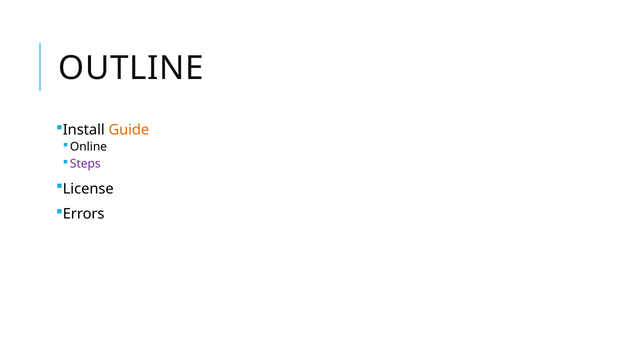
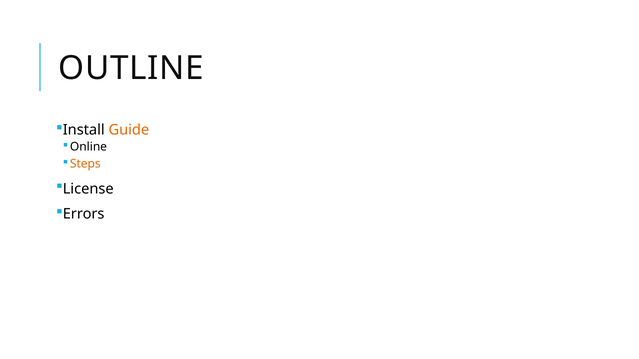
Steps colour: purple -> orange (85, 164)
